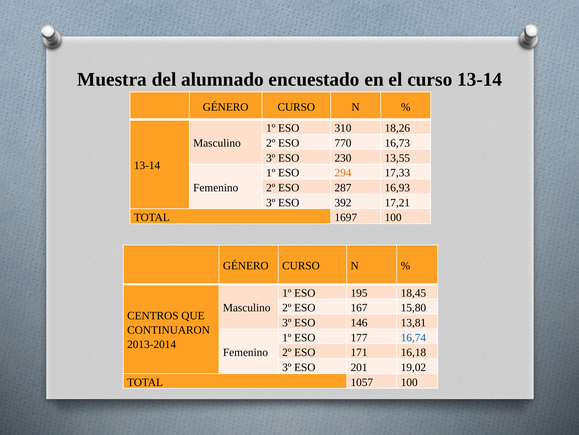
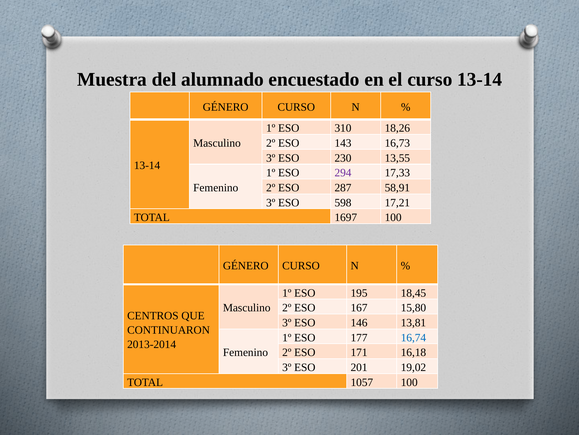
770: 770 -> 143 (343, 143)
294 colour: orange -> purple (343, 173)
16,93: 16,93 -> 58,91 (397, 187)
392: 392 -> 598 (343, 202)
